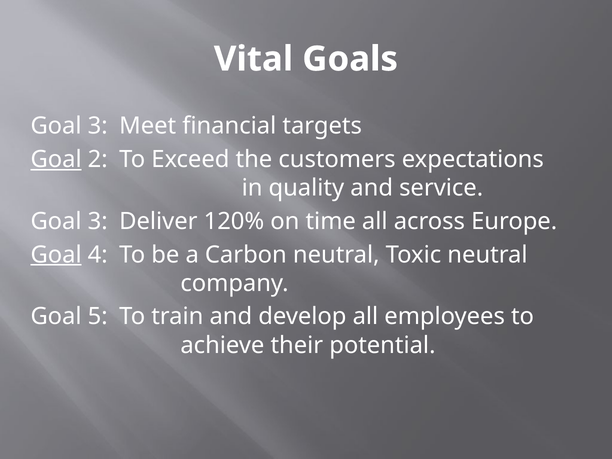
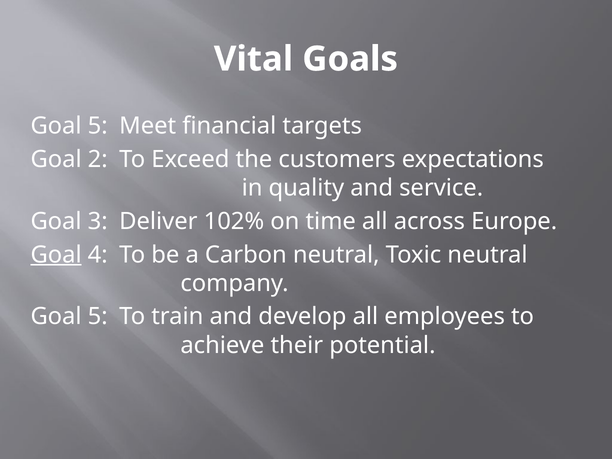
3: 3 -> 5 (98, 126)
Goal underline: present -> none (56, 159)
120%: 120% -> 102% (234, 221)
